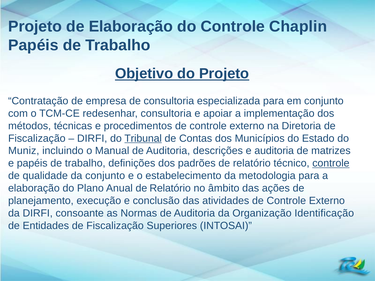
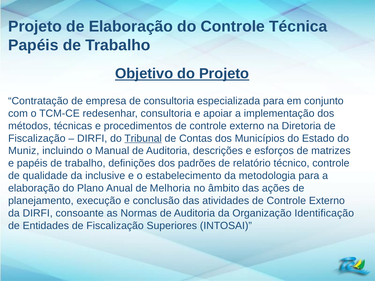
Chaplin: Chaplin -> Técnica (298, 27)
e auditoria: auditoria -> esforços (274, 151)
controle underline: present -> none (331, 163)
da conjunto: conjunto -> inclusive (105, 176)
Anual de Relatório: Relatório -> Melhoria (170, 188)
